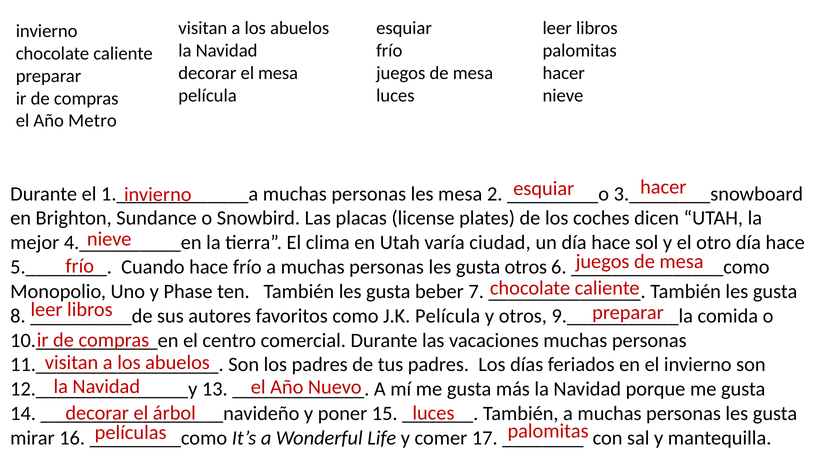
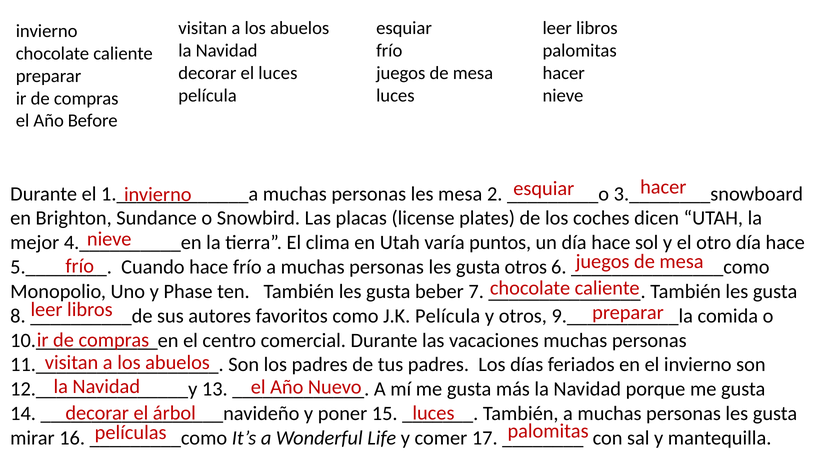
el mesa: mesa -> luces (278, 73)
Metro: Metro -> Before (93, 121)
ciudad: ciudad -> puntos (500, 243)
